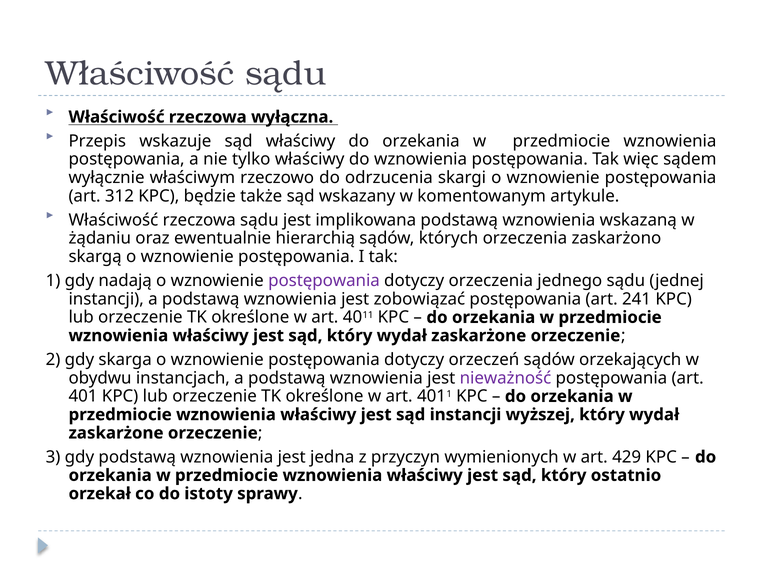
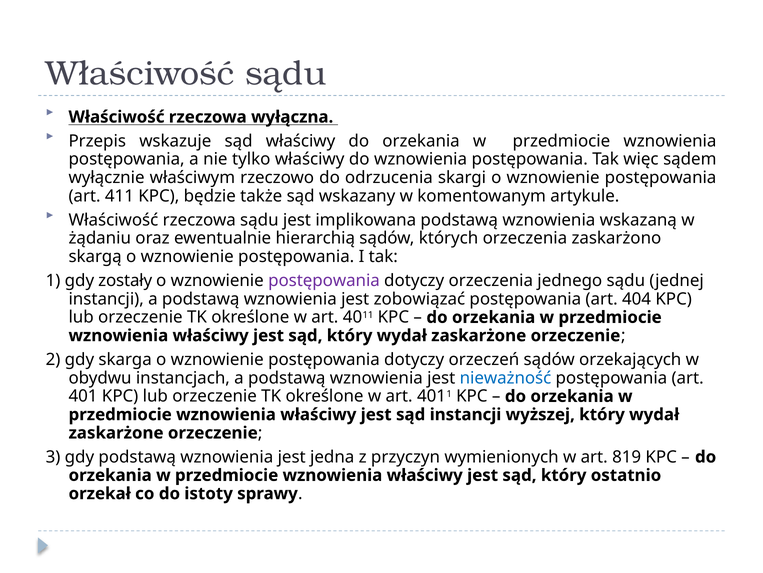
312: 312 -> 411 (119, 196)
nadają: nadają -> zostały (125, 280)
241: 241 -> 404 (637, 299)
nieważność colour: purple -> blue (505, 378)
429: 429 -> 819 (627, 456)
